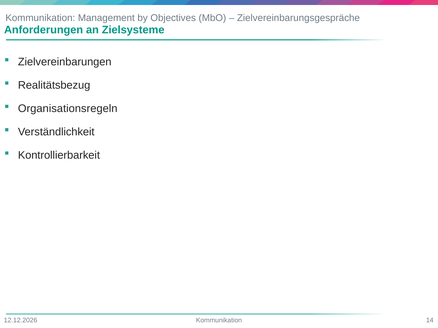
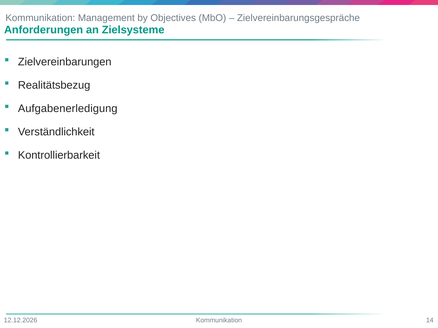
Organisationsregeln: Organisationsregeln -> Aufgabenerledigung (68, 109)
